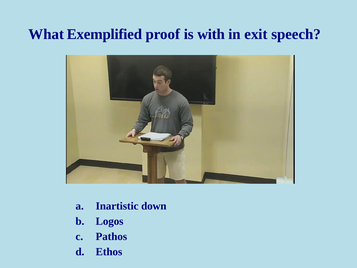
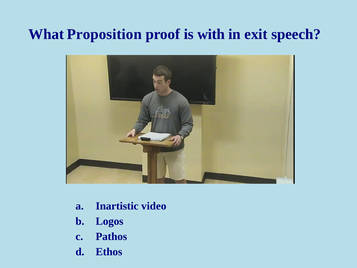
Exemplified: Exemplified -> Proposition (104, 34)
down: down -> video (154, 206)
